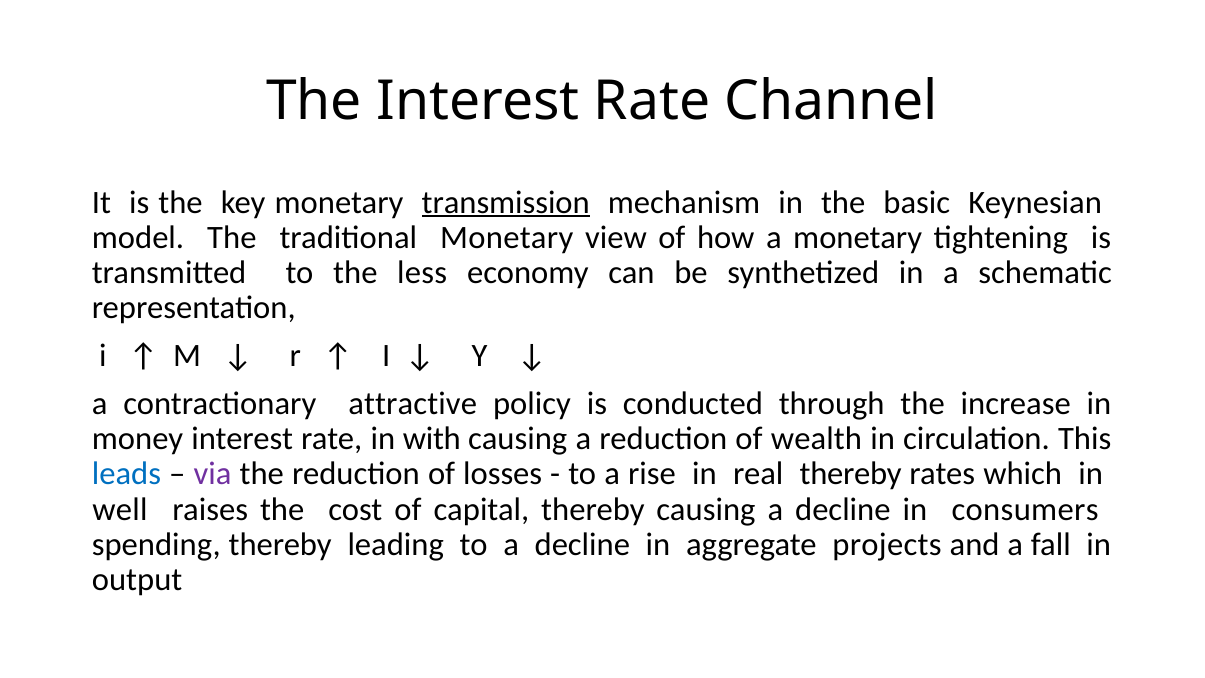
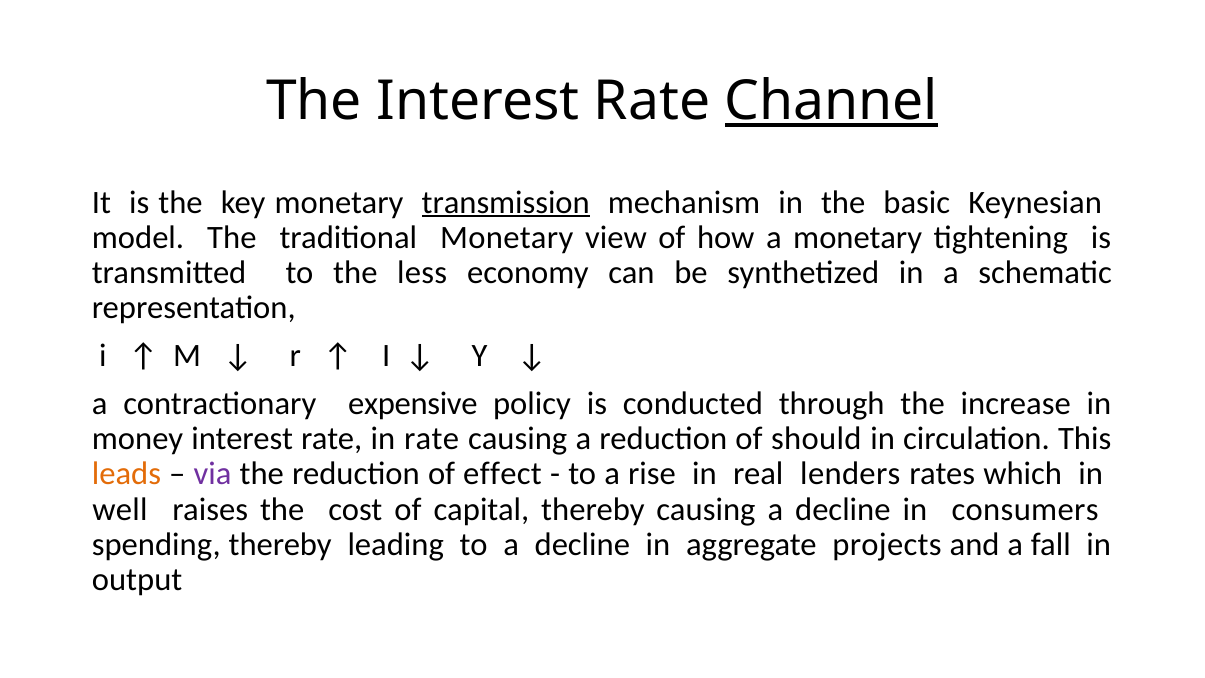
Channel underline: none -> present (831, 101)
attractive: attractive -> expensive (413, 404)
in with: with -> rate (432, 439)
wealth: wealth -> should (816, 439)
leads colour: blue -> orange (126, 474)
losses: losses -> effect (503, 474)
real thereby: thereby -> lenders (850, 474)
